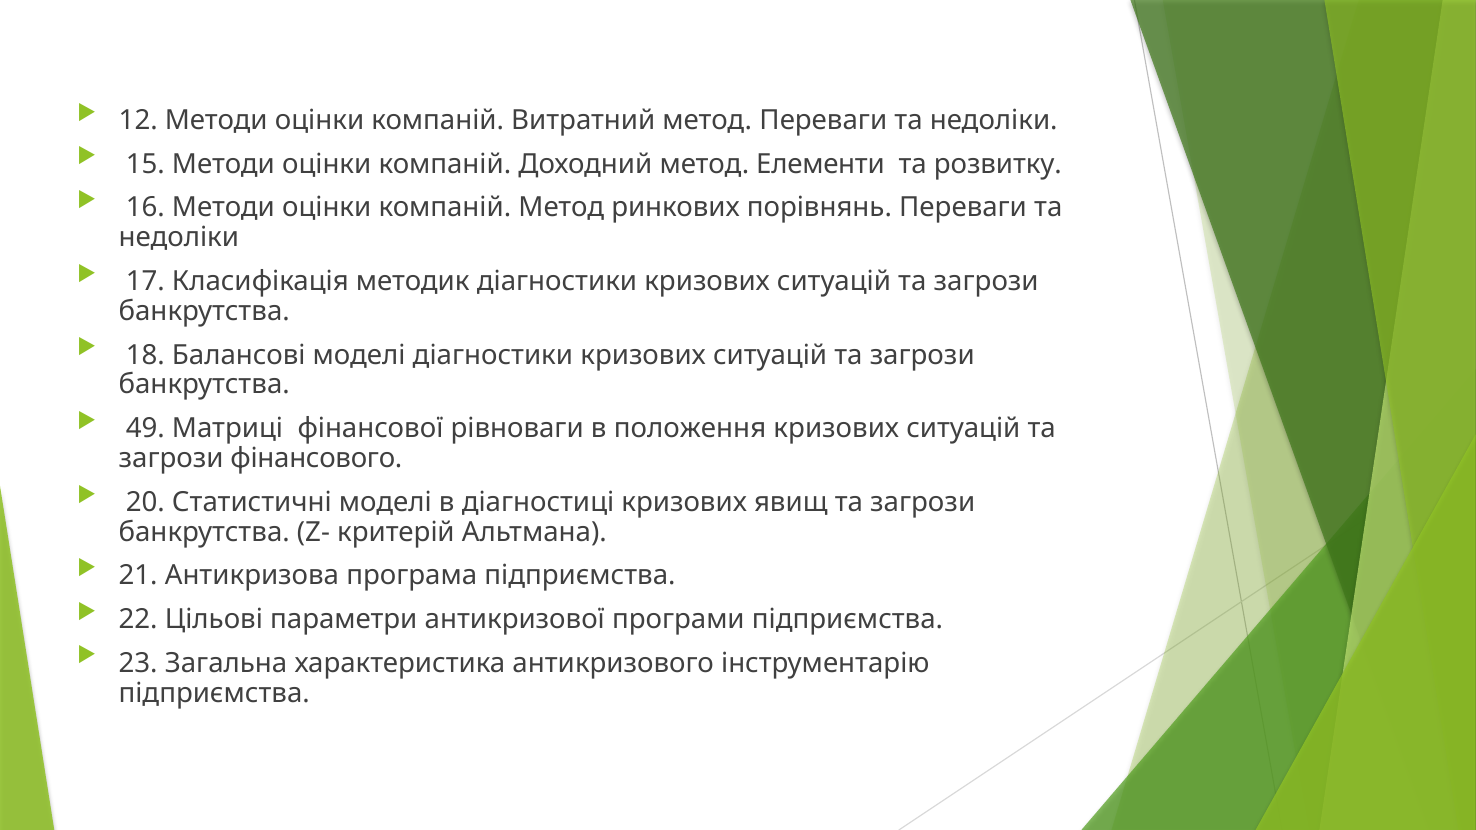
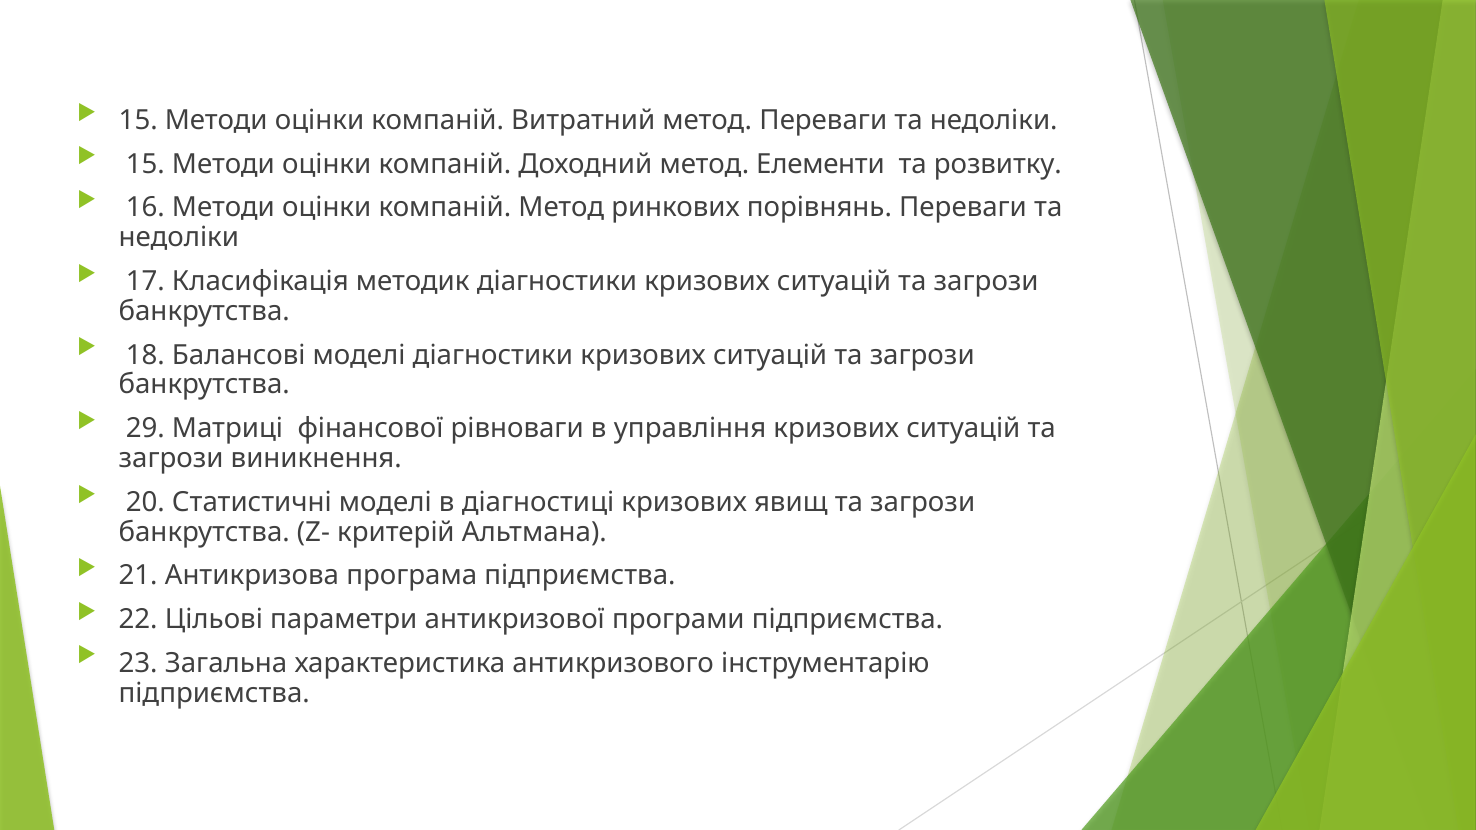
12: 12 -> 15 (138, 120)
49: 49 -> 29 (145, 429)
положення: положення -> управління (690, 429)
фінансового: фінансового -> виникнення (316, 459)
